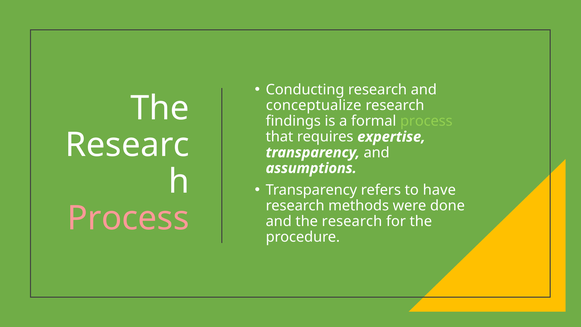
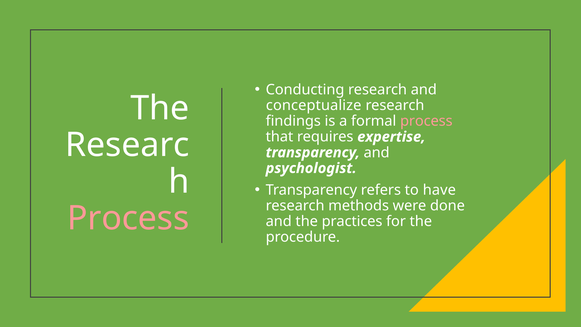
process colour: light green -> pink (426, 121)
assumptions: assumptions -> psychologist (311, 168)
the research: research -> practices (352, 221)
